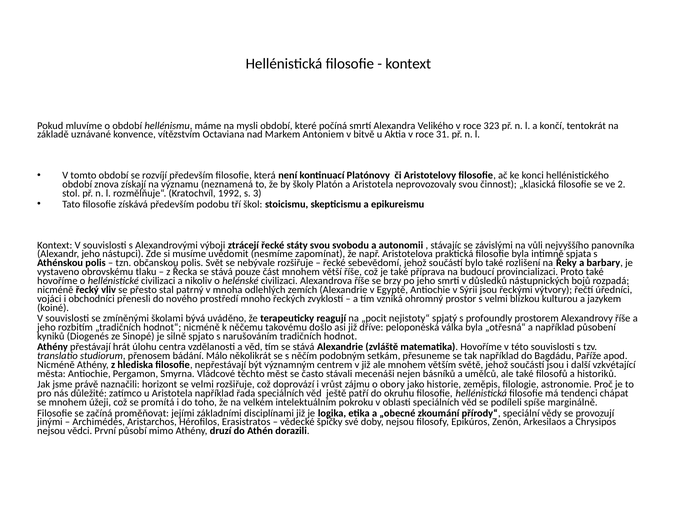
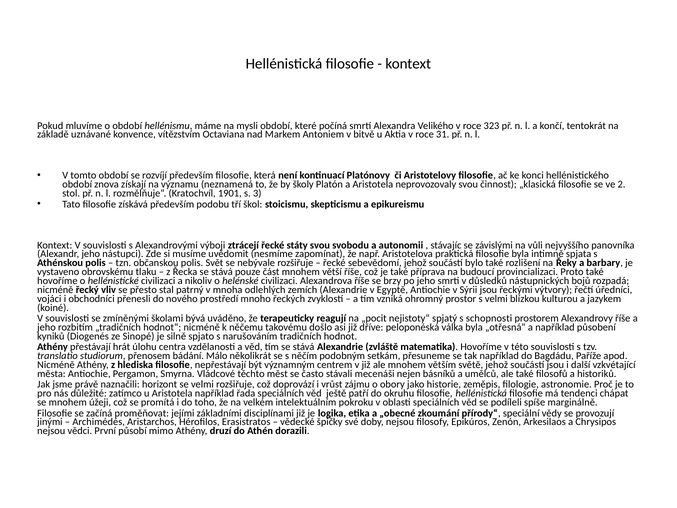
1992: 1992 -> 1901 (230, 193)
profoundly: profoundly -> schopnosti (489, 318)
